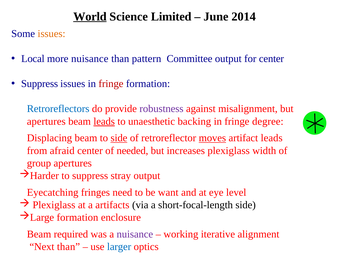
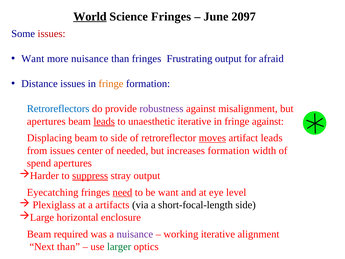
Science Limited: Limited -> Fringes (171, 16)
2014: 2014 -> 2097 (244, 16)
issues colour: orange -> red (52, 34)
Local: Local -> Want (33, 59)
than pattern: pattern -> fringes (147, 59)
Committee: Committee -> Frustrating (189, 59)
for center: center -> afraid (271, 59)
Suppress: Suppress -> Distance (39, 84)
fringe colour: red -> orange (111, 84)
unaesthetic backing: backing -> iterative (194, 121)
fringe degree: degree -> against (268, 121)
side underline: present -> none (119, 138)
from afraid: afraid -> issues (62, 150)
increases plexiglass: plexiglass -> formation (229, 150)
group: group -> spend (39, 163)
suppress underline: none -> present (90, 175)
need underline: none -> present (122, 192)
formation: formation -> horizontal (78, 217)
larger colour: blue -> green (119, 246)
